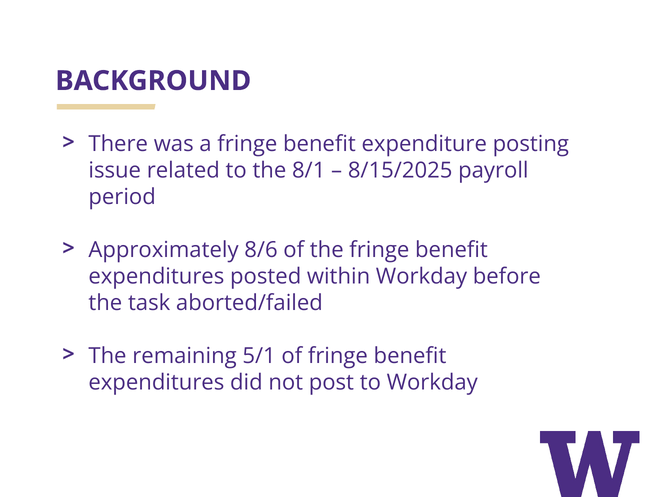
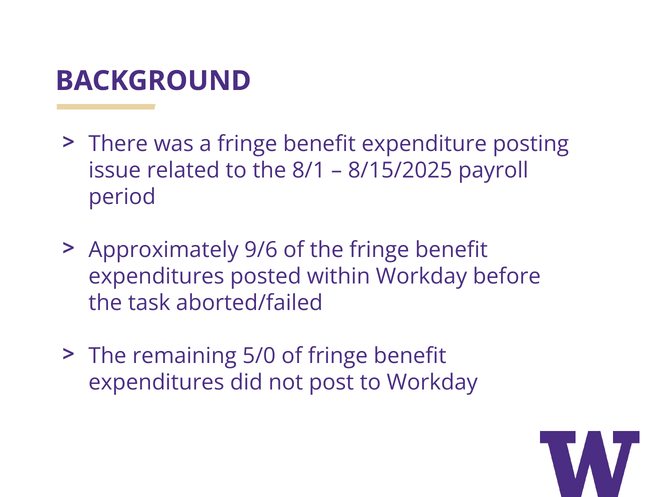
8/6: 8/6 -> 9/6 (261, 250)
5/1: 5/1 -> 5/0 (259, 356)
